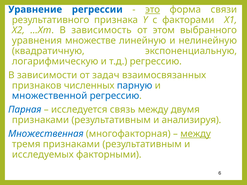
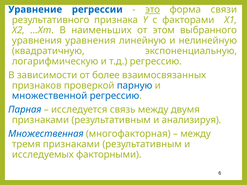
зависимость: зависимость -> наименьших (102, 30)
уравнения множестве: множестве -> уравнения (90, 41)
задач: задач -> более (106, 75)
численных: численных -> проверкой (89, 86)
между underline: present -> none (196, 134)
